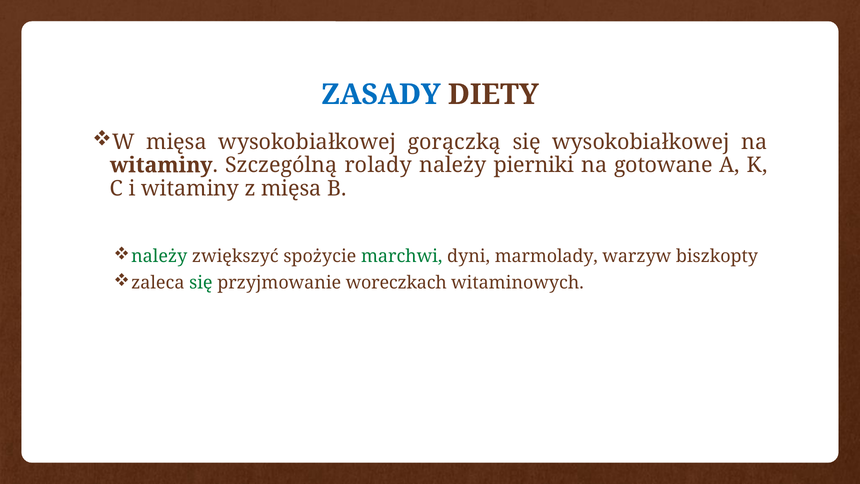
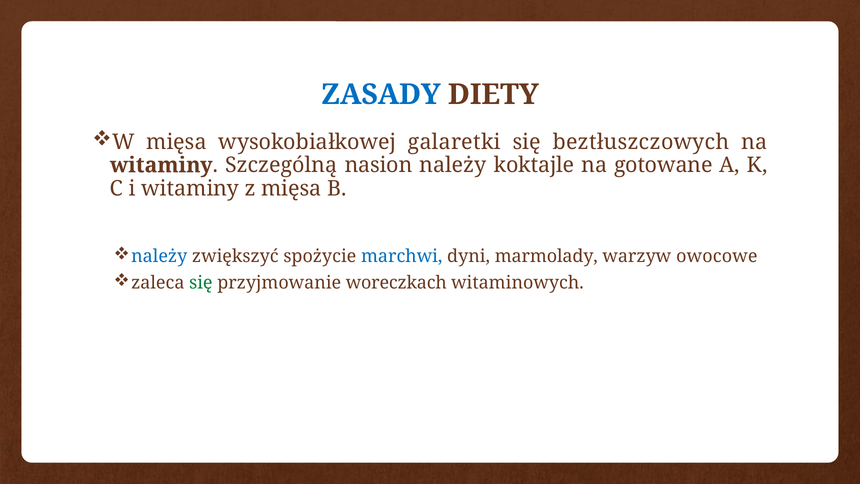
gorączką: gorączką -> galaretki (454, 142)
się wysokobiałkowej: wysokobiałkowej -> beztłuszczowych (641, 142)
rolady: rolady -> nasion (379, 165)
pierniki: pierniki -> koktajle (534, 165)
należy colour: green -> blue (159, 256)
marchwi colour: green -> blue (402, 256)
biszkopty: biszkopty -> owocowe (717, 256)
